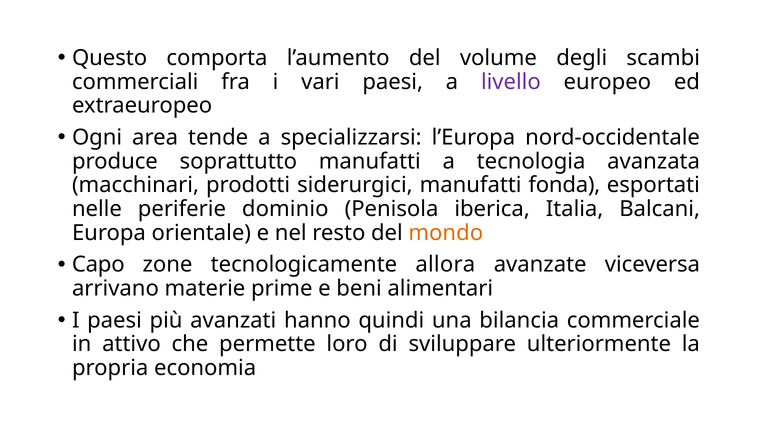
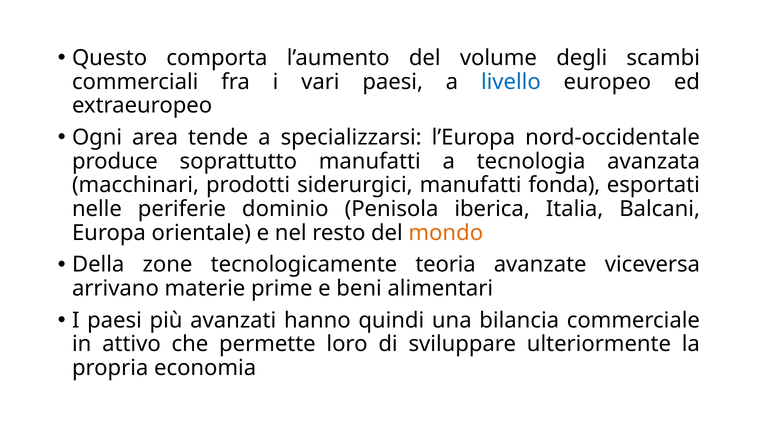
livello colour: purple -> blue (511, 82)
Capo: Capo -> Della (98, 265)
allora: allora -> teoria (446, 265)
